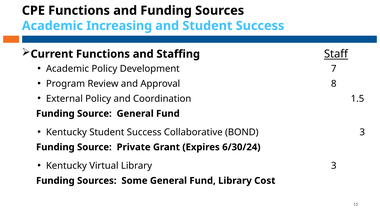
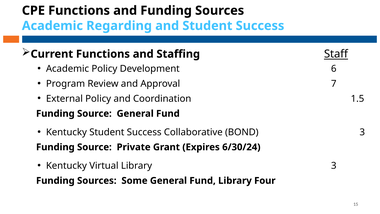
Increasing: Increasing -> Regarding (119, 26)
7: 7 -> 6 (334, 69)
8: 8 -> 7 (334, 84)
Cost: Cost -> Four (265, 180)
